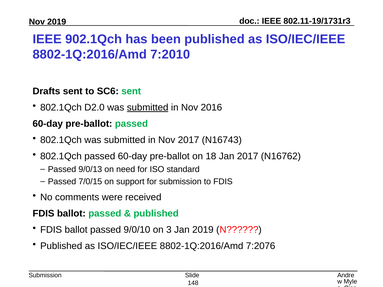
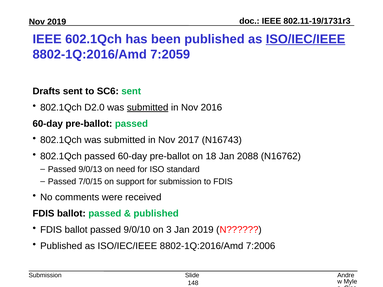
902.1Qch: 902.1Qch -> 602.1Qch (94, 39)
ISO/IEC/IEEE underline: none -> present (306, 39)
7:2010: 7:2010 -> 7:2059 (170, 55)
Jan 2017: 2017 -> 2088 (248, 156)
7:2076: 7:2076 -> 7:2006 (261, 246)
